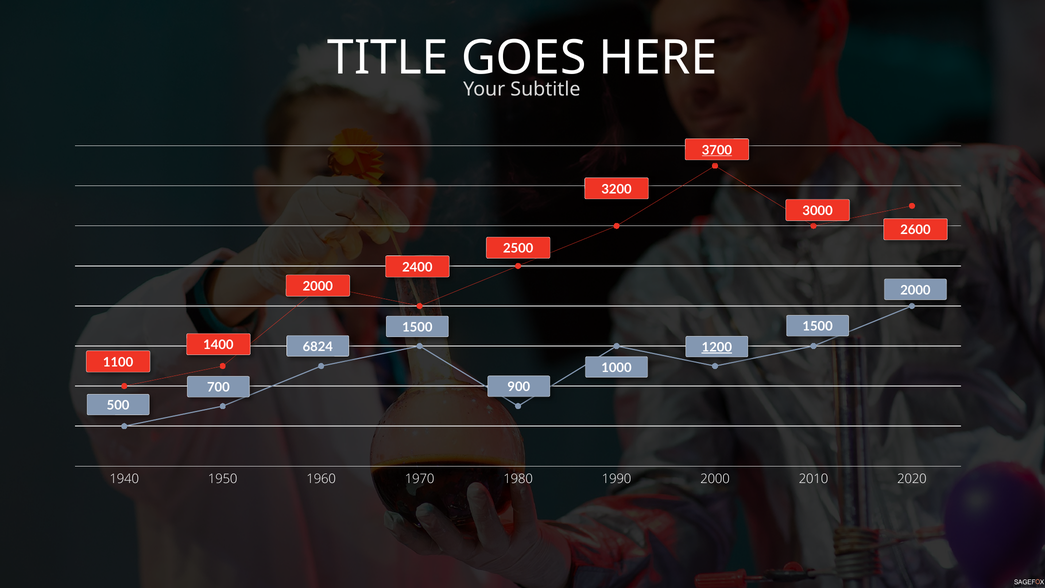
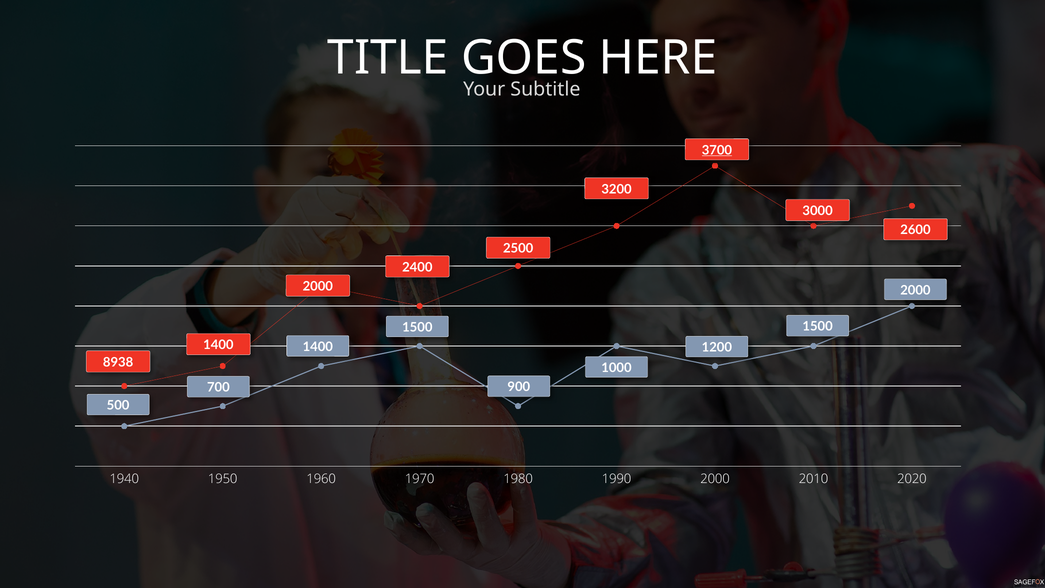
6824: 6824 -> 1400 (318, 347)
1200 underline: present -> none (717, 347)
1100: 1100 -> 8938 (118, 362)
